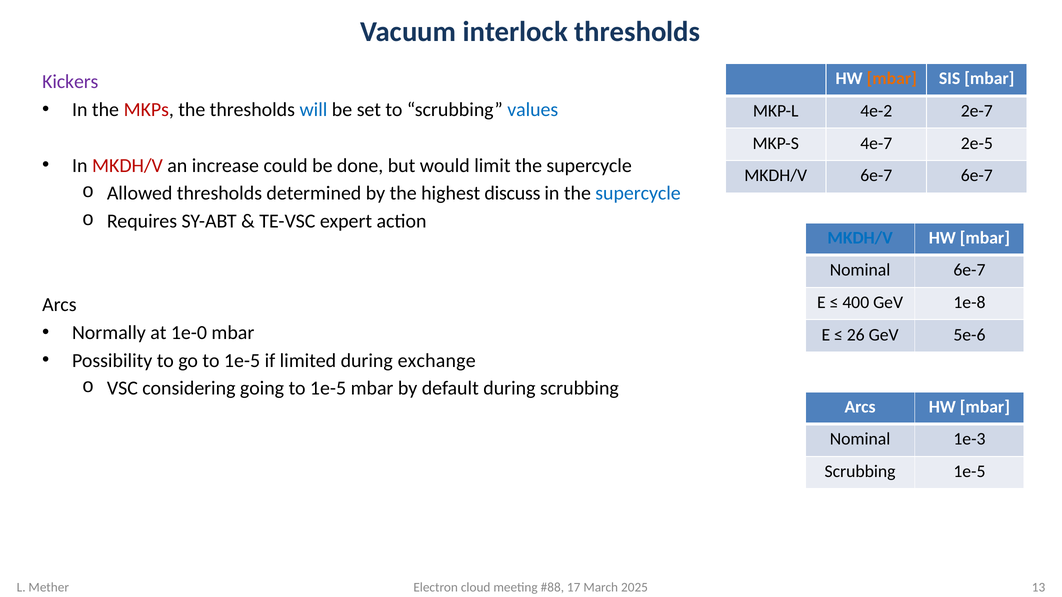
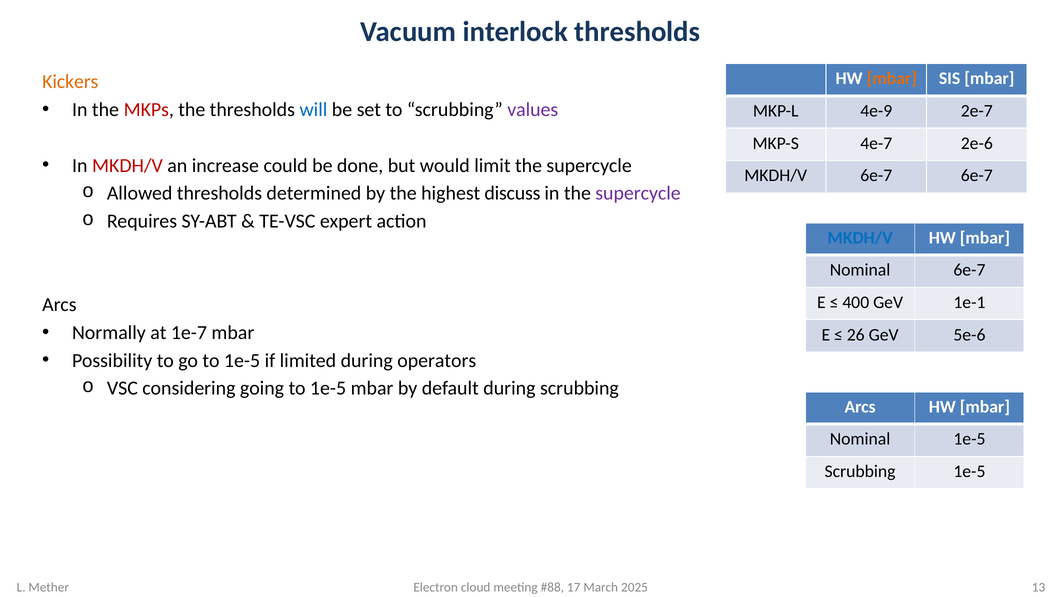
Kickers colour: purple -> orange (70, 82)
values colour: blue -> purple (533, 110)
4e-2: 4e-2 -> 4e-9 (876, 111)
2e-5: 2e-5 -> 2e-6 (977, 143)
supercycle colour: blue -> purple (638, 193)
1e-8: 1e-8 -> 1e-1 (969, 303)
1e-0: 1e-0 -> 1e-7 (189, 333)
exchange: exchange -> operators (437, 361)
Nominal 1e-3: 1e-3 -> 1e-5 (969, 439)
